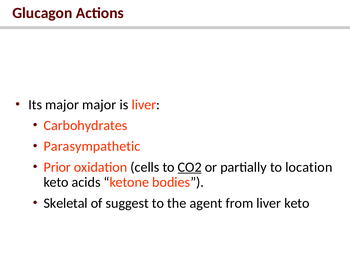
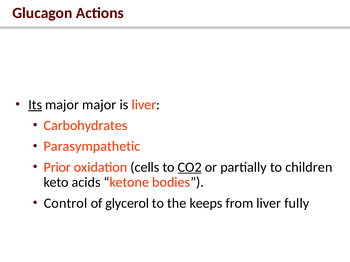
Its underline: none -> present (35, 105)
location: location -> children (309, 167)
Skeletal: Skeletal -> Control (66, 204)
suggest: suggest -> glycerol (127, 204)
agent: agent -> keeps (206, 204)
liver keto: keto -> fully (297, 204)
